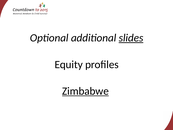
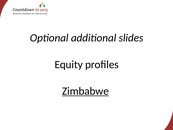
slides underline: present -> none (131, 38)
